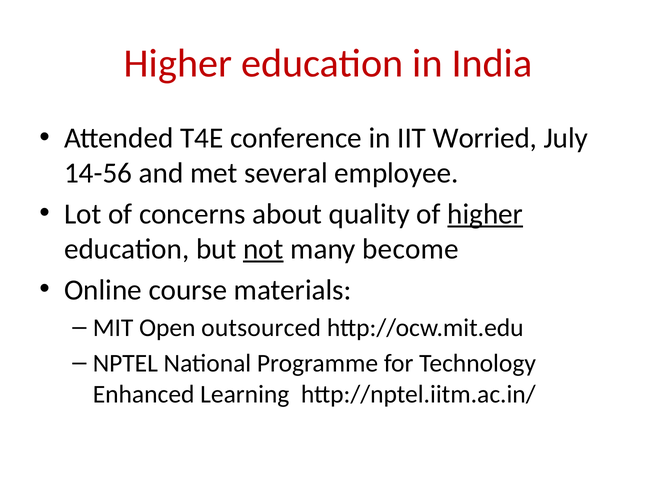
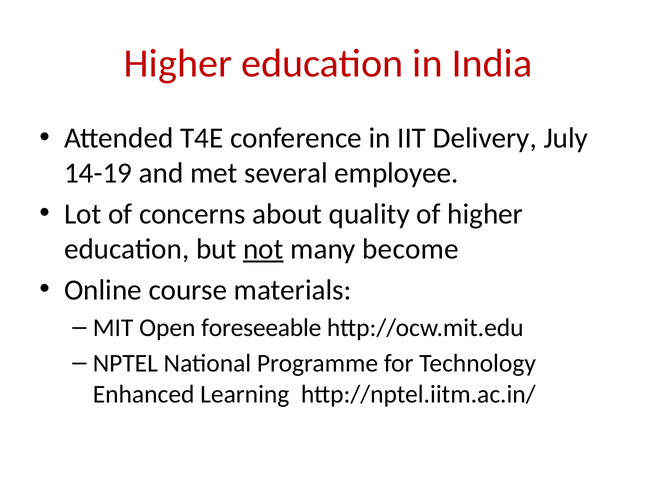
Worried: Worried -> Delivery (485, 138)
14-56: 14-56 -> 14-19 (98, 173)
higher underline: present -> none (485, 214)
outsourced: outsourced -> foreseeable (261, 327)
